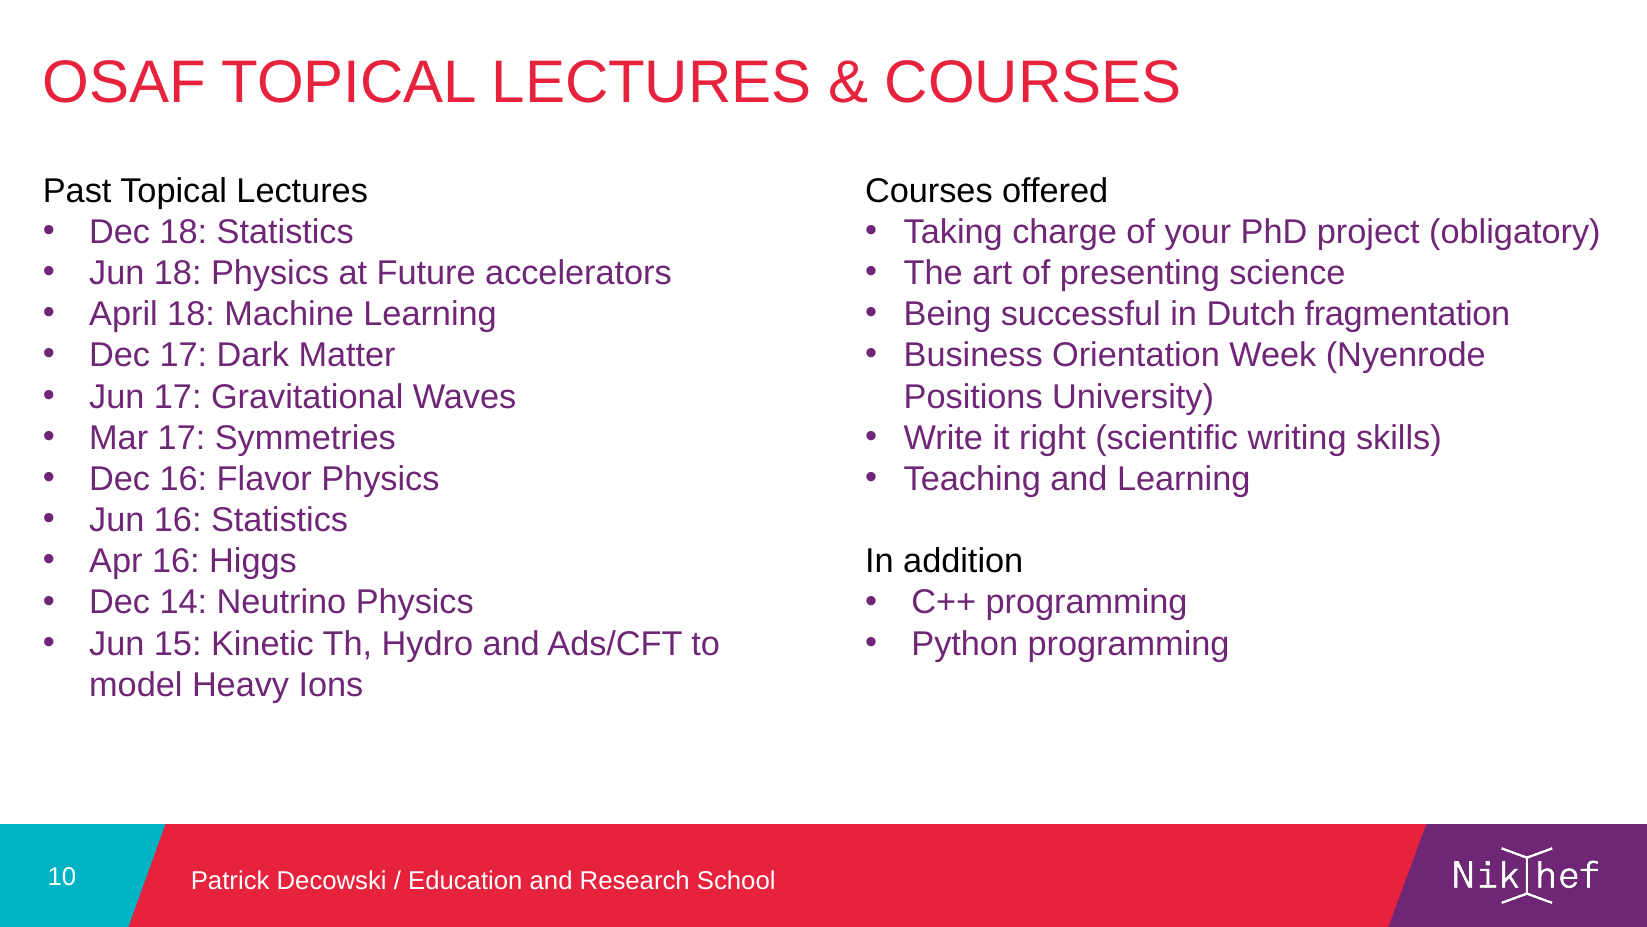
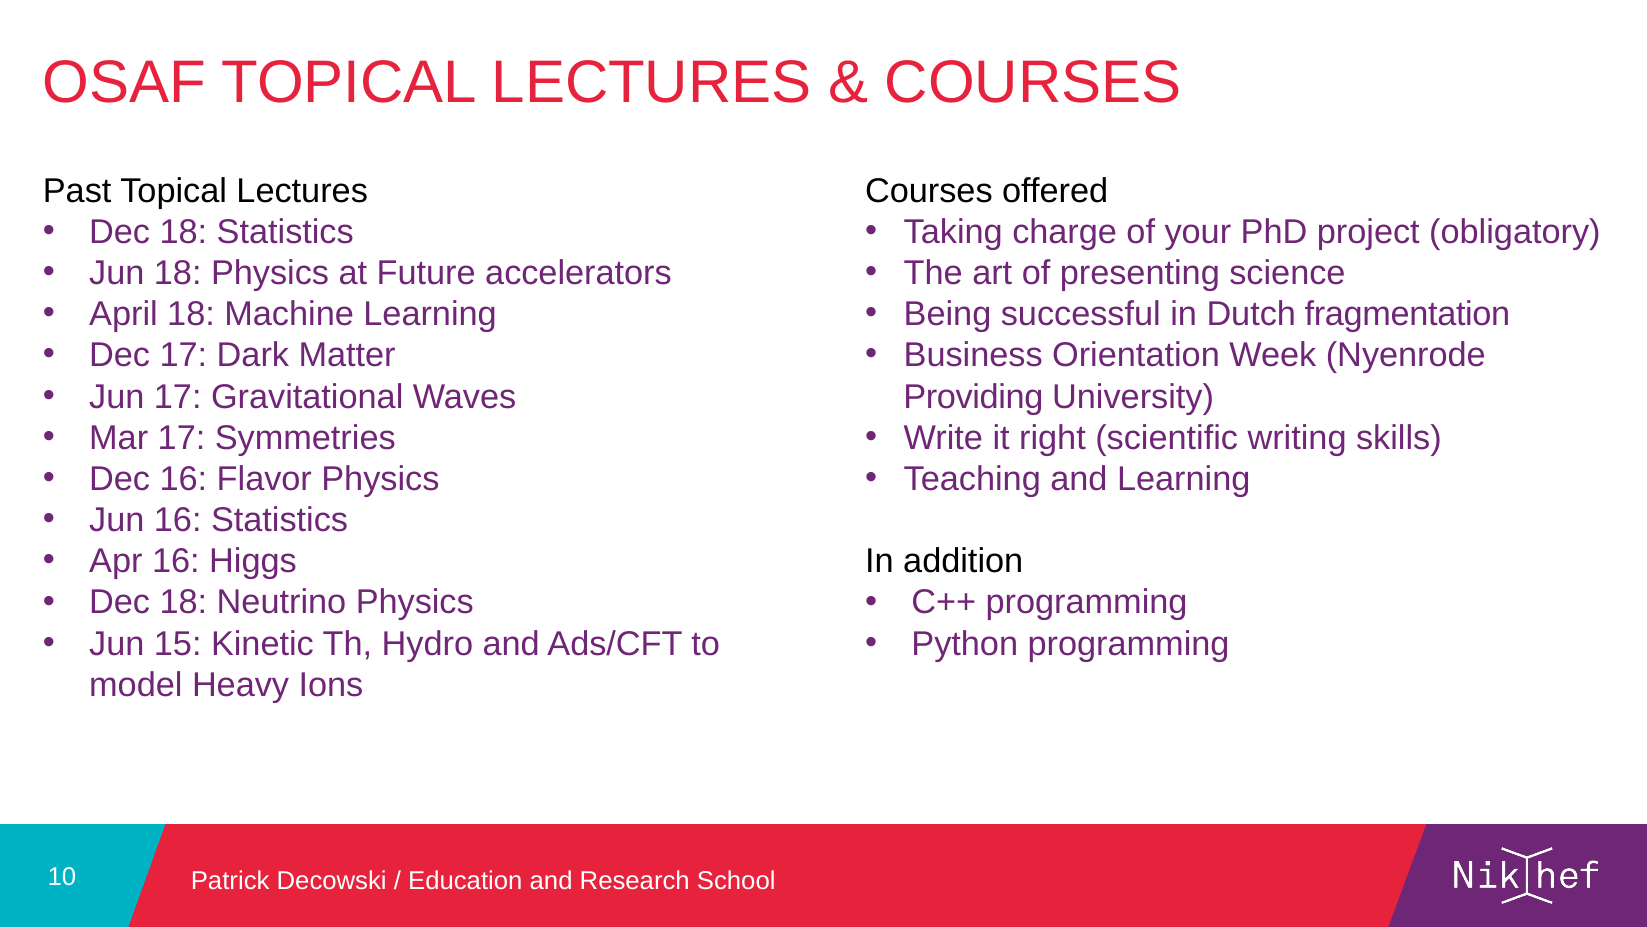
Positions: Positions -> Providing (973, 396)
14: 14 -> 18 (183, 602)
